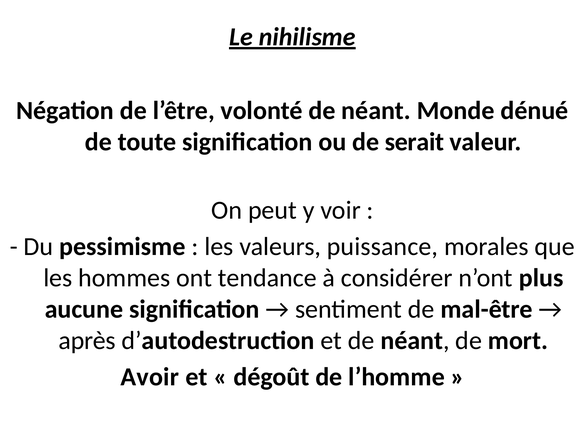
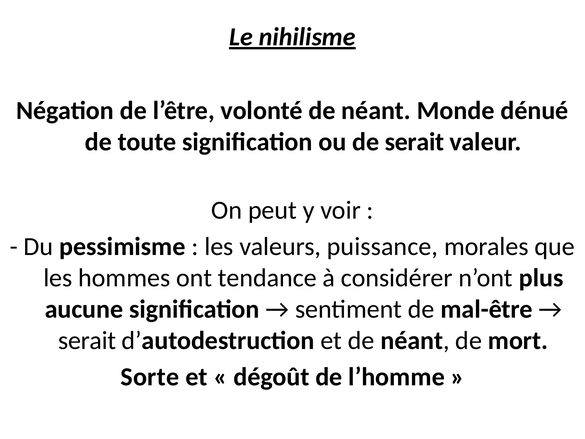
après: après -> serait (87, 340)
Avoir: Avoir -> Sorte (150, 377)
